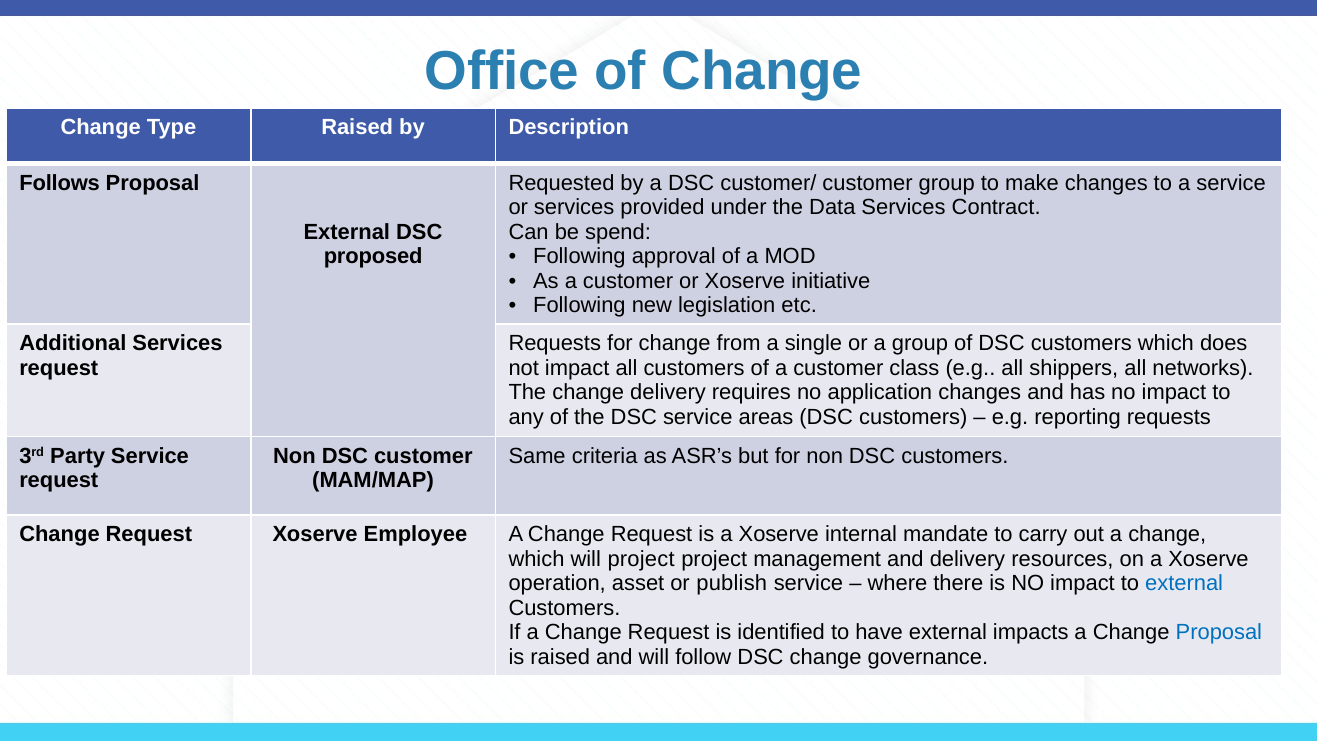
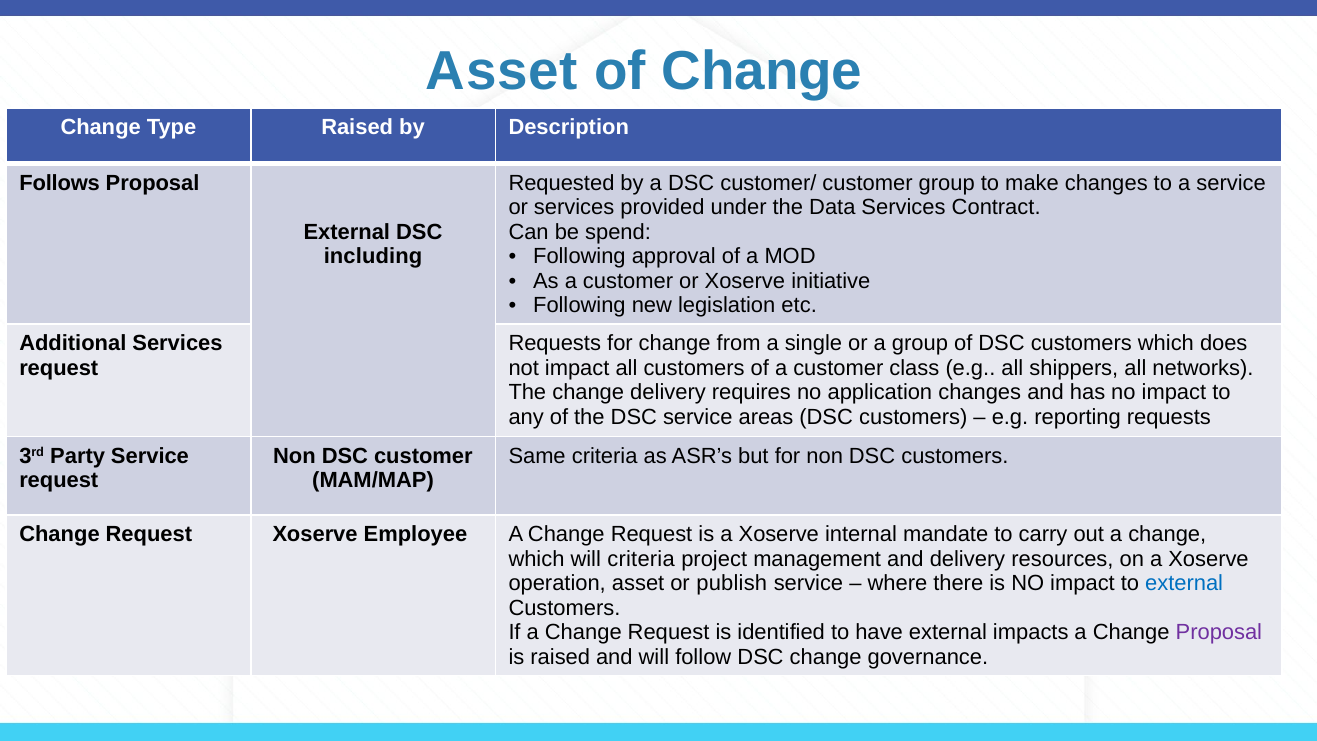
Office: Office -> Asset (502, 71)
proposed: proposed -> including (373, 257)
will project: project -> criteria (641, 559)
Proposal colour: blue -> purple (1219, 632)
